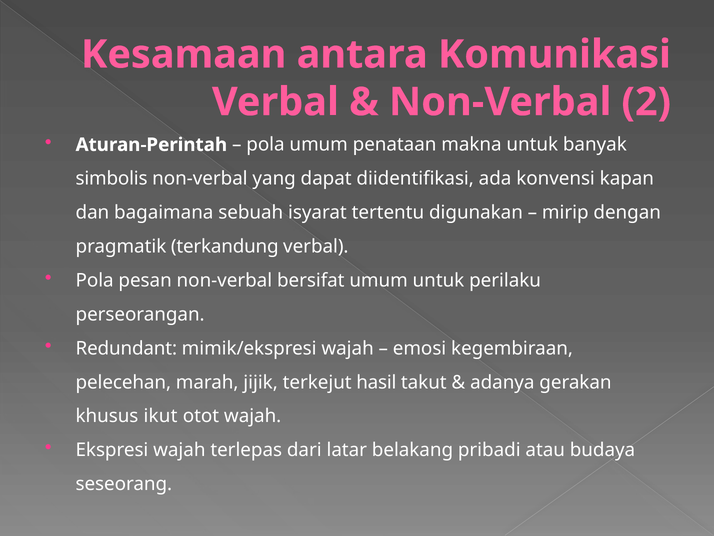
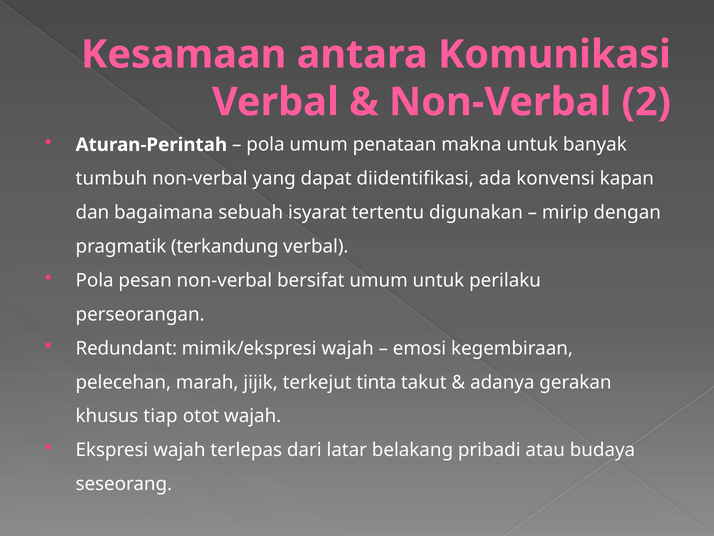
simbolis: simbolis -> tumbuh (111, 179)
hasil: hasil -> tinta (376, 382)
ikut: ikut -> tiap (160, 416)
